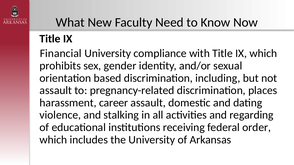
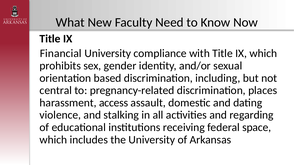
assault: assault -> central (56, 91)
career: career -> access (114, 103)
order: order -> space (257, 128)
